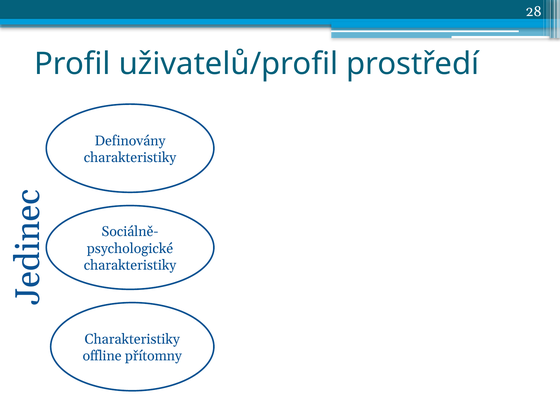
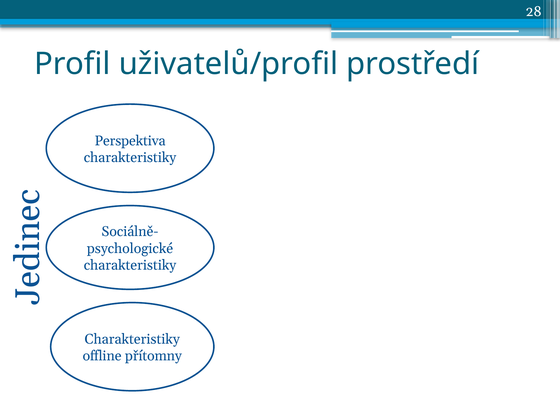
Definovány: Definovány -> Perspektiva (130, 141)
